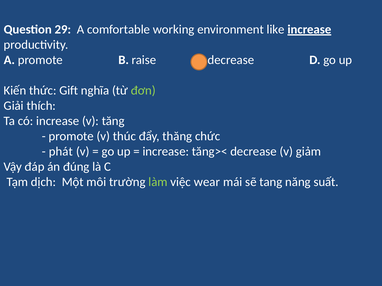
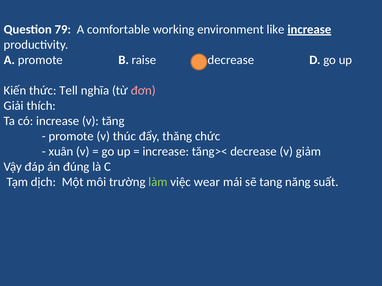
29: 29 -> 79 (63, 29)
Gift: Gift -> Tell (69, 91)
đơn colour: light green -> pink (143, 91)
phát: phát -> xuân (61, 152)
